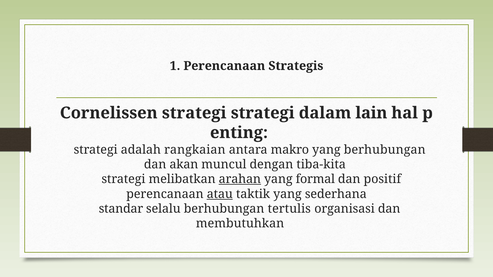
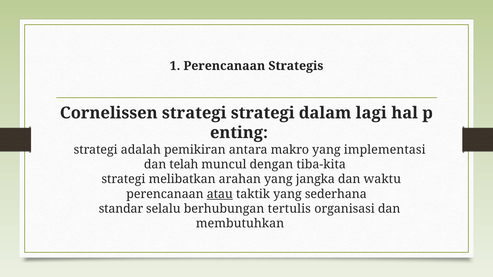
lain: lain -> lagi (371, 113)
rangkaian: rangkaian -> pemikiran (195, 150)
yang berhubungan: berhubungan -> implementasi (385, 150)
akan: akan -> telah (184, 165)
arahan underline: present -> none (240, 179)
formal: formal -> jangka (315, 179)
positif: positif -> waktu (382, 179)
